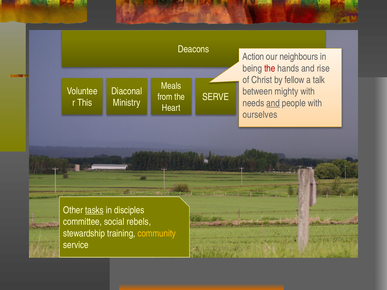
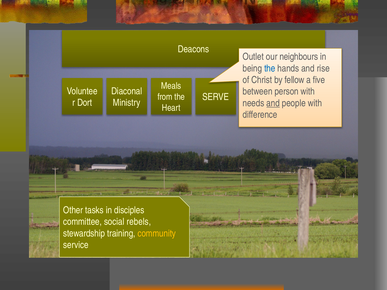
Action: Action -> Outlet (253, 57)
the colour: red -> blue (270, 68)
talk: talk -> five (319, 80)
mighty: mighty -> person (287, 92)
This: This -> Dort (85, 103)
ourselves: ourselves -> difference (260, 115)
tasks underline: present -> none (94, 210)
